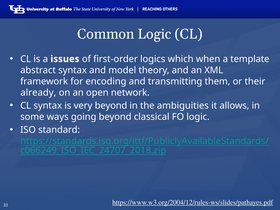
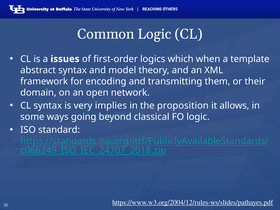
already: already -> domain (38, 93)
very beyond: beyond -> implies (111, 106)
ambiguities: ambiguities -> proposition (183, 106)
